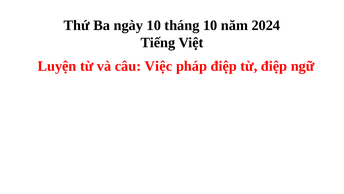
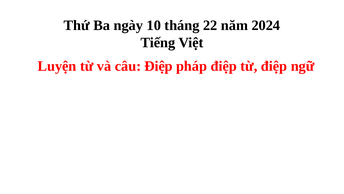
tháng 10: 10 -> 22 (210, 25)
câu Việc: Việc -> Điệp (159, 66)
